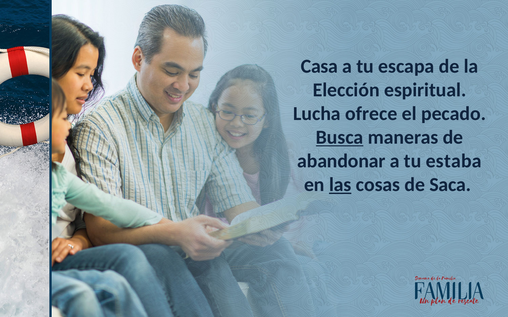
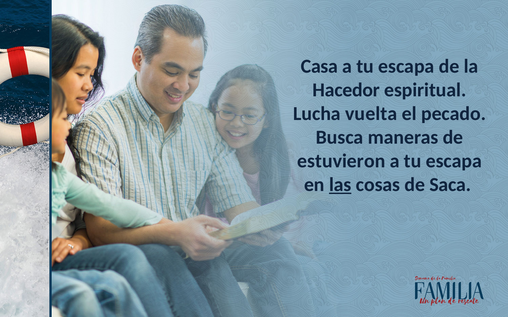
Elección: Elección -> Hacedor (346, 90)
ofrece: ofrece -> vuelta (371, 114)
Busca underline: present -> none (340, 138)
abandonar: abandonar -> estuvieron (341, 161)
estaba: estaba -> escapa (454, 161)
